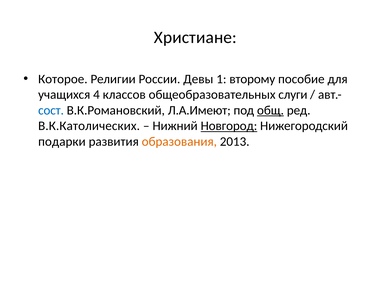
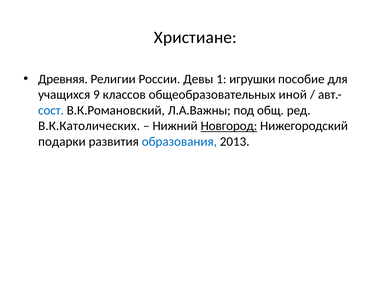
Которое: Которое -> Древняя (63, 79)
второму: второму -> игрушки (252, 79)
4: 4 -> 9 (96, 95)
слуги: слуги -> иной (293, 95)
Л.А.Имеют: Л.А.Имеют -> Л.А.Важны (199, 110)
общ underline: present -> none (270, 110)
образования colour: orange -> blue (179, 142)
